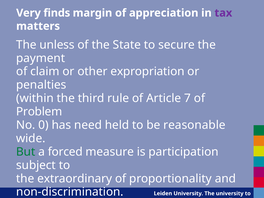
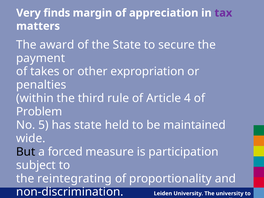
unless: unless -> award (57, 45)
claim: claim -> takes (45, 72)
7: 7 -> 4 (188, 98)
0: 0 -> 5 (43, 125)
has need: need -> state (88, 125)
reasonable: reasonable -> maintained (195, 125)
But colour: green -> black (26, 152)
extraordinary: extraordinary -> reintegrating (75, 179)
